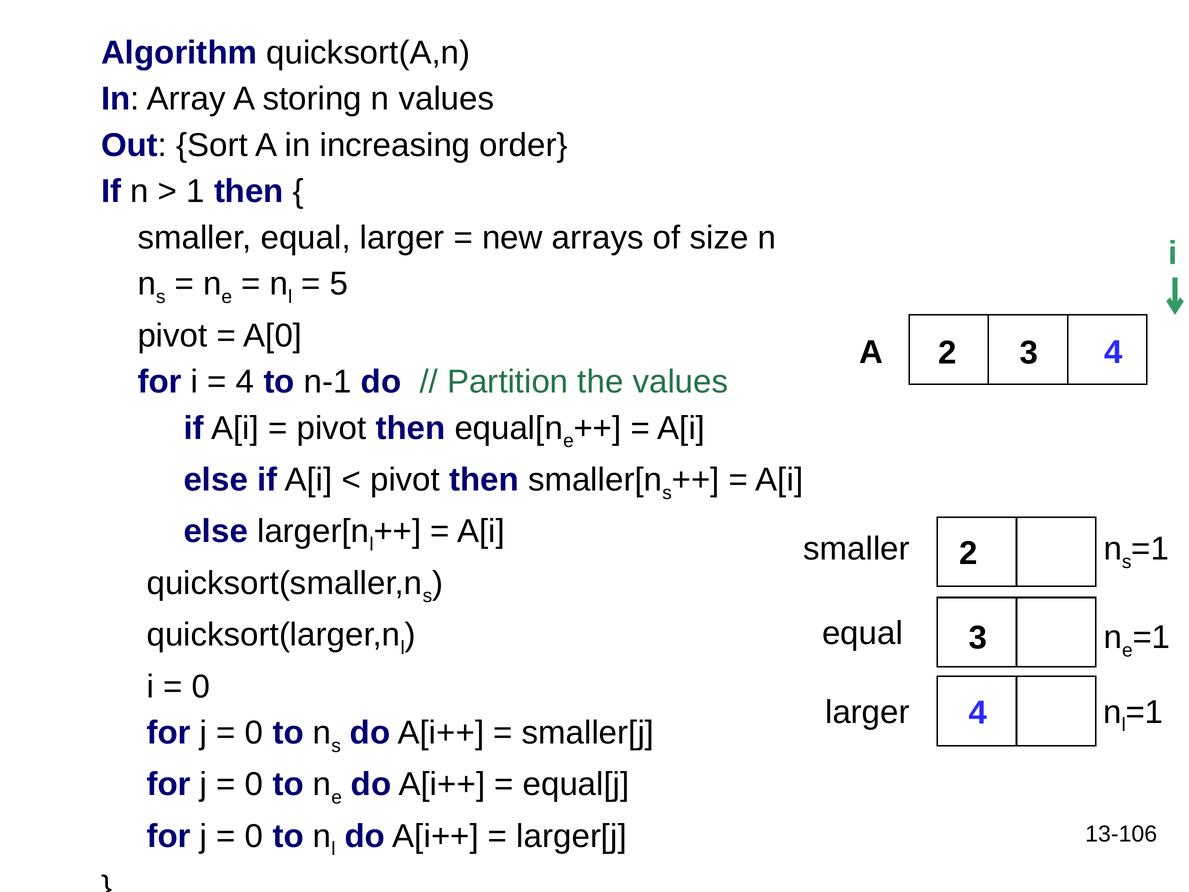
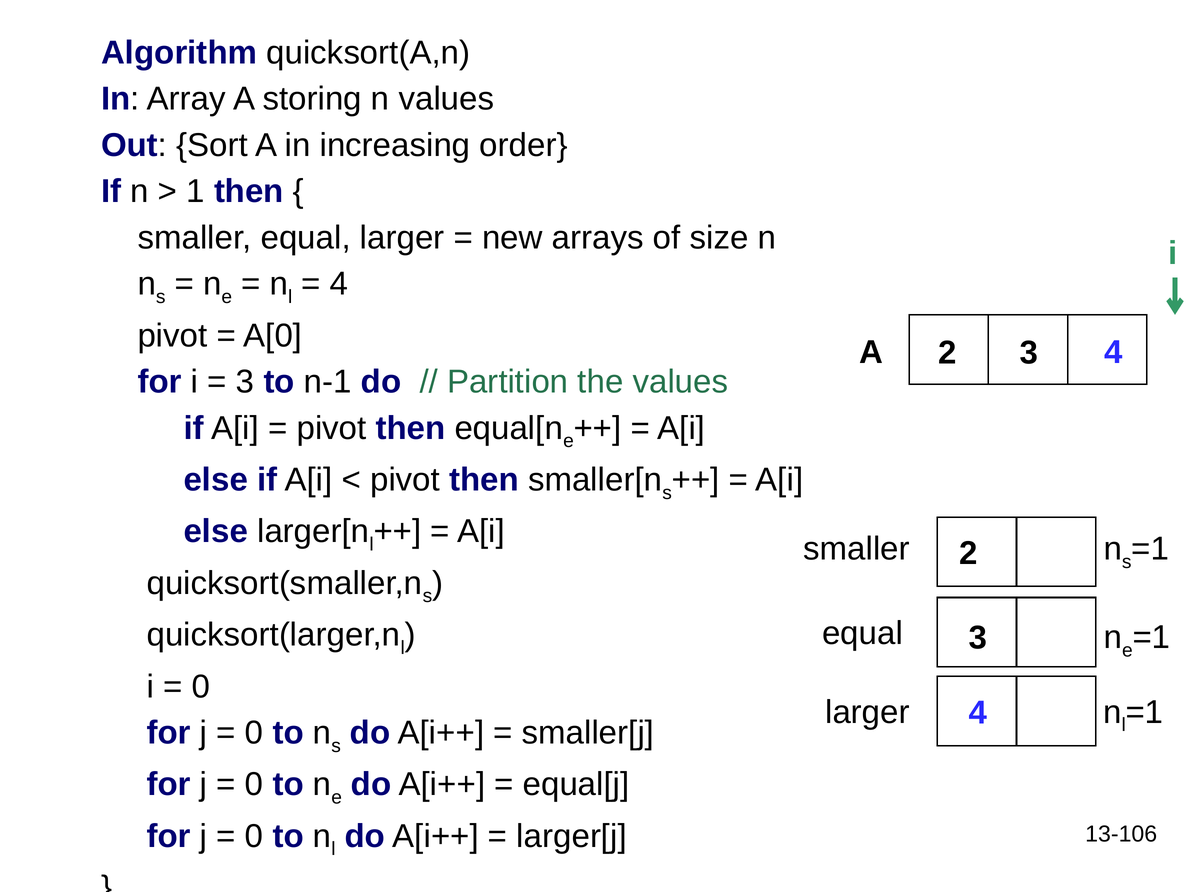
5: 5 -> 4 (339, 284)
4: 4 -> 3 (245, 382)
